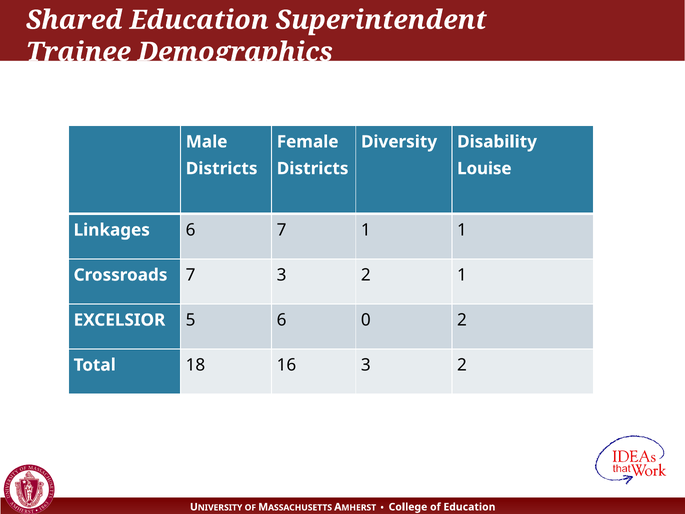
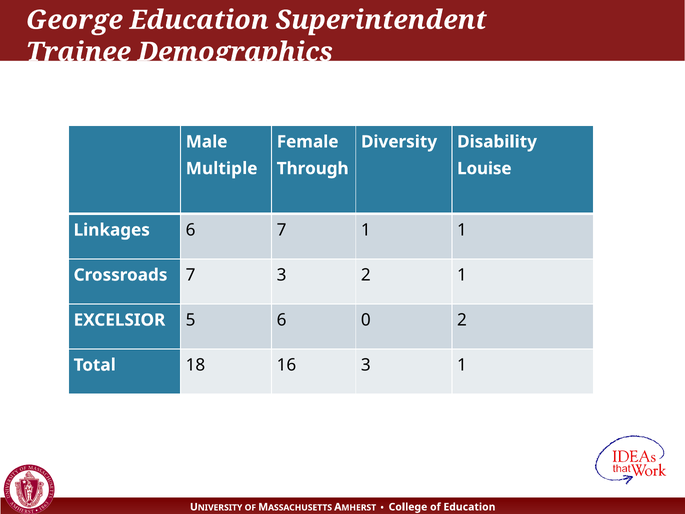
Shared: Shared -> George (74, 20)
Districts: Districts -> Multiple (222, 168)
Districts: Districts -> Through (313, 168)
16 3 2: 2 -> 1 (462, 365)
